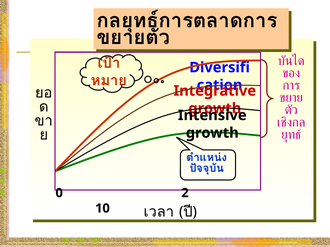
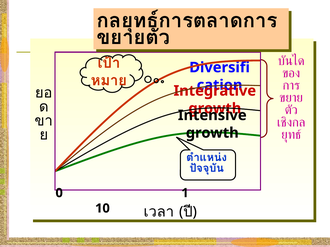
2: 2 -> 1 (185, 193)
